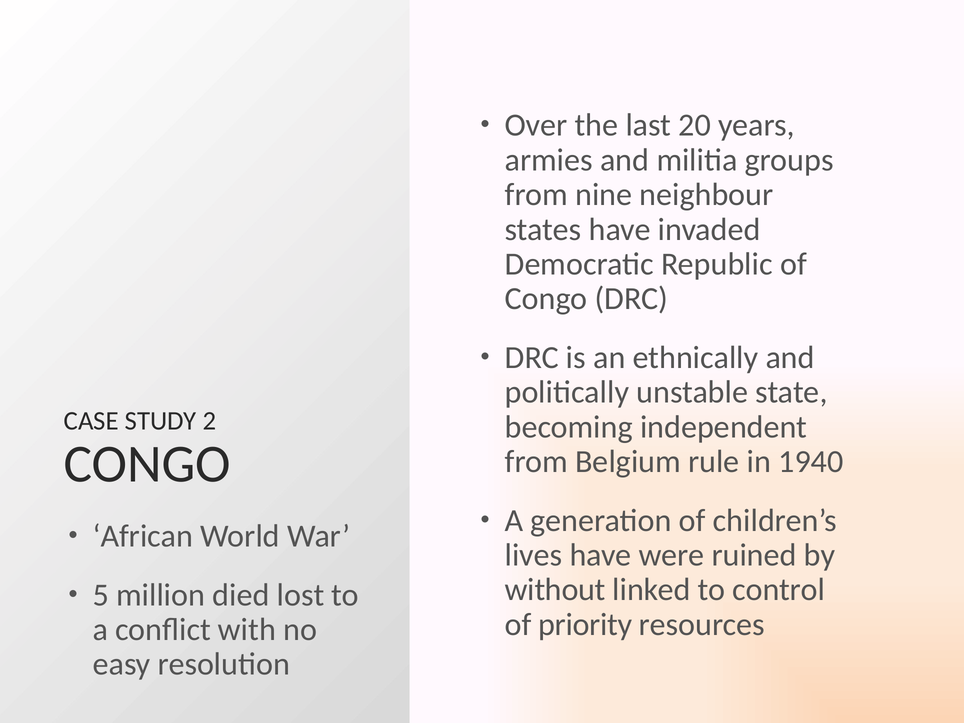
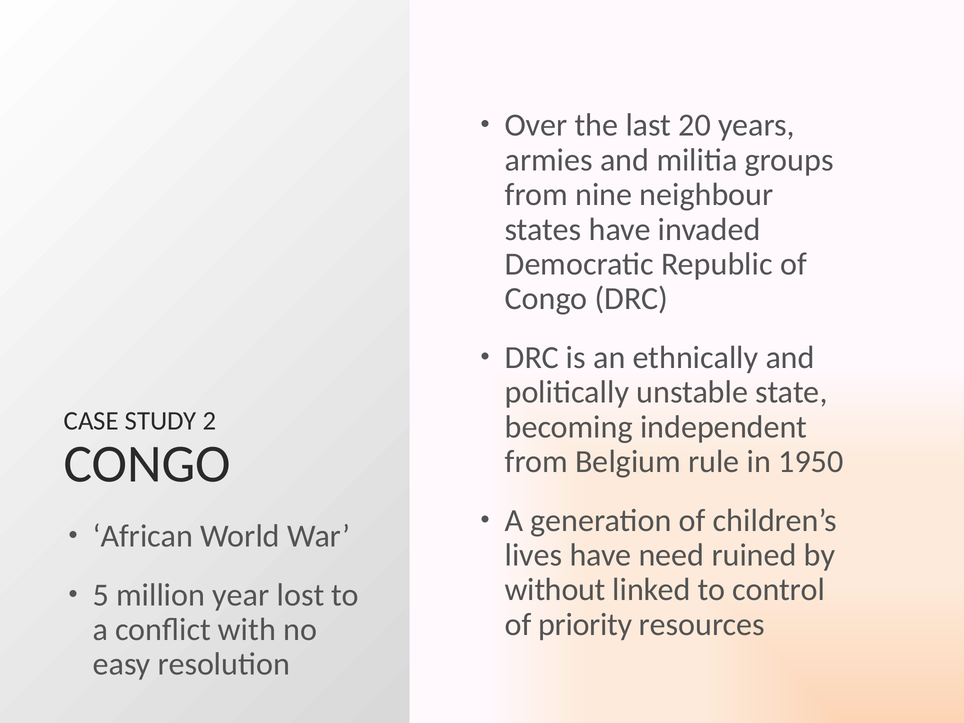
1940: 1940 -> 1950 (811, 462)
were: were -> need (671, 555)
died: died -> year (241, 595)
